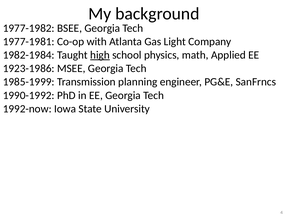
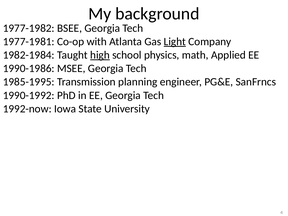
Light underline: none -> present (175, 42)
1923-1986: 1923-1986 -> 1990-1986 (29, 68)
1985-1999: 1985-1999 -> 1985-1995 (29, 82)
